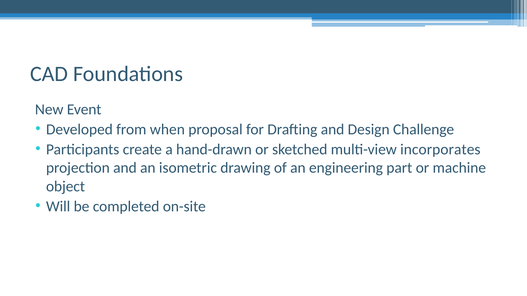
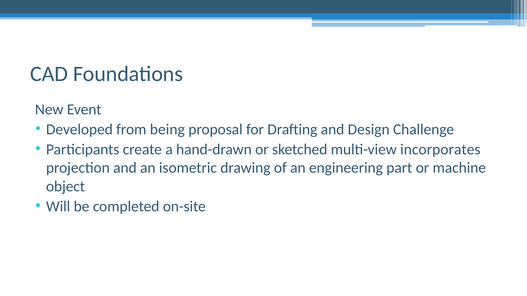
when: when -> being (167, 130)
